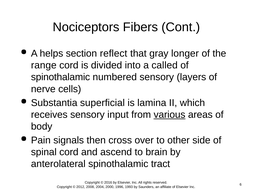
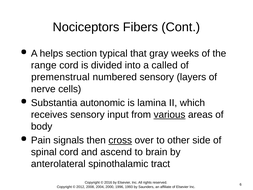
reflect: reflect -> typical (114, 53)
longer: longer -> weeks (185, 53)
spinothalamic: spinothalamic -> premenstrual (60, 77)
superficial: superficial -> autonomic (102, 103)
cross underline: none -> present (120, 140)
